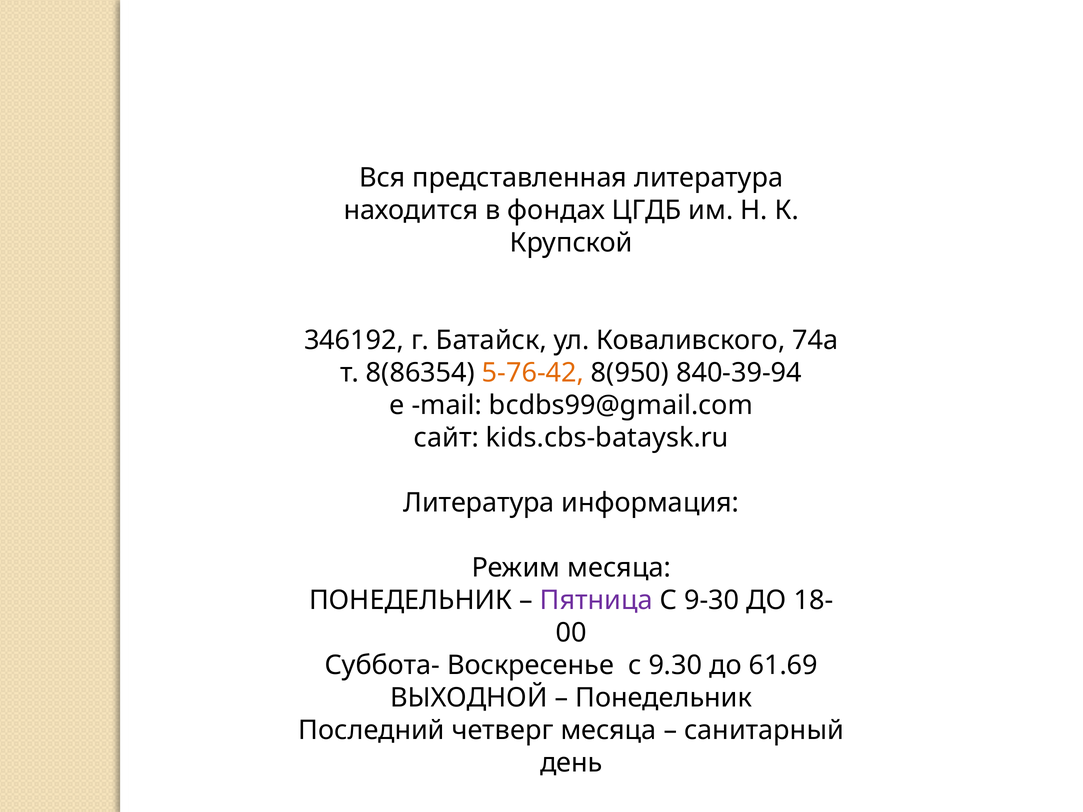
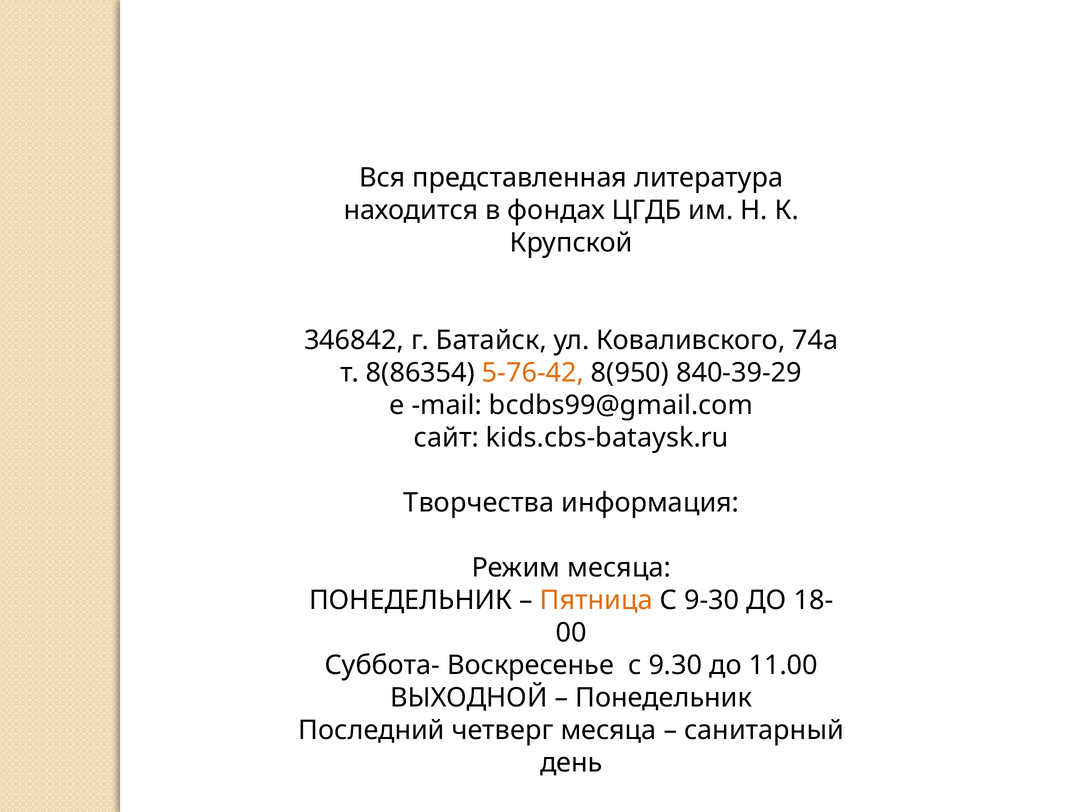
346192: 346192 -> 346842 (354, 340)
840-39-94: 840-39-94 -> 840-39-29 (739, 373)
Литература: Литература -> Творчества (479, 503)
Пятница colour: purple -> orange (596, 600)
61.69: 61.69 -> 11.00 (783, 665)
